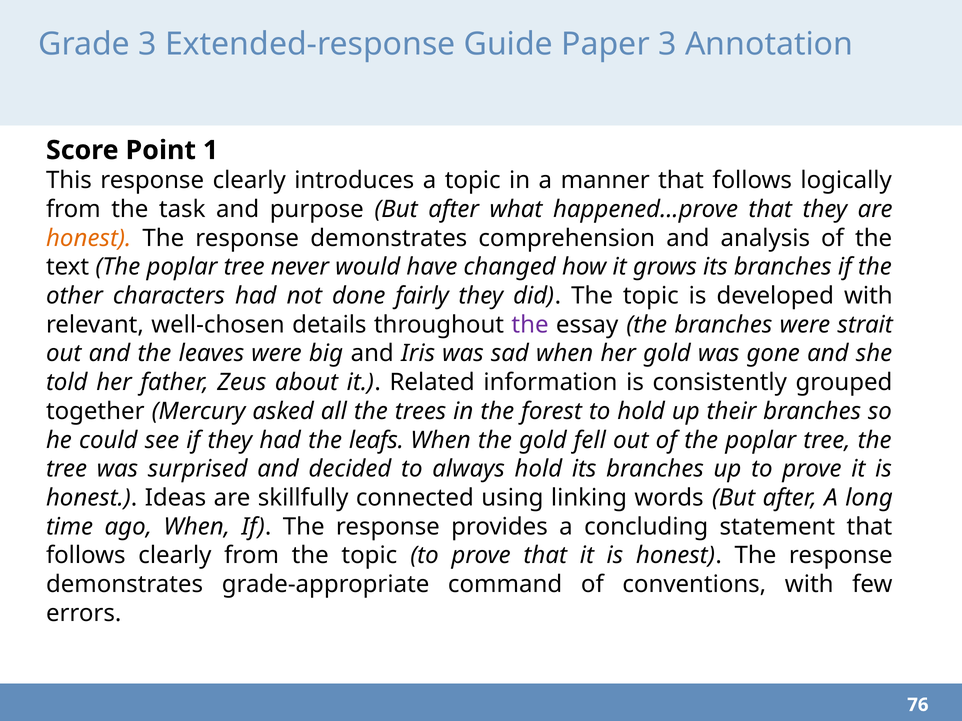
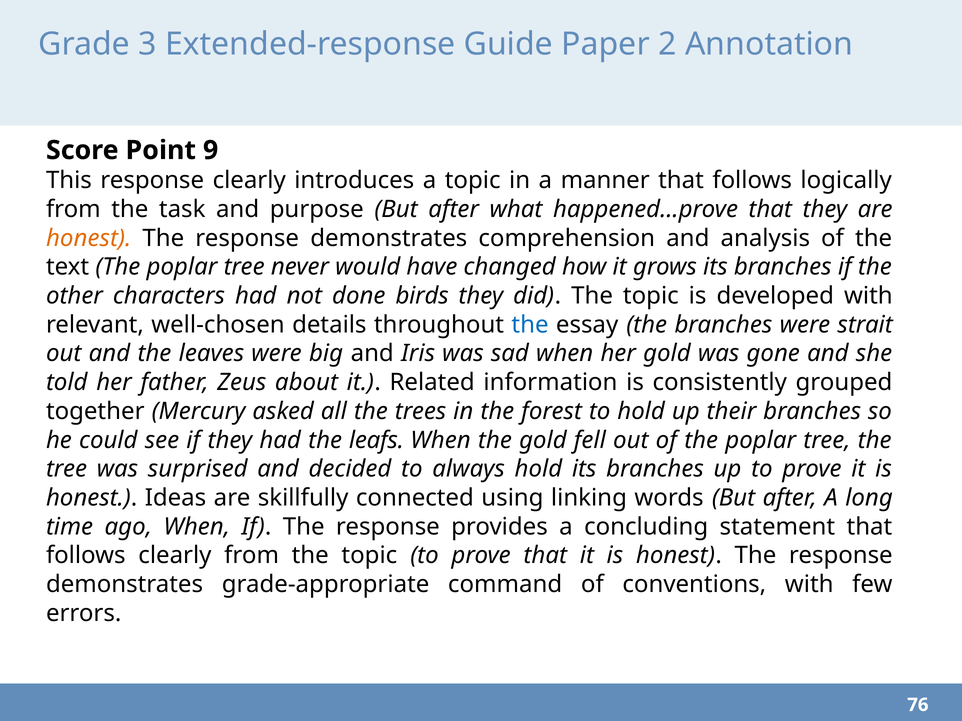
Paper 3: 3 -> 2 (667, 44)
1: 1 -> 9 (211, 150)
fairly: fairly -> birds (422, 296)
the colour: purple -> blue (530, 325)
